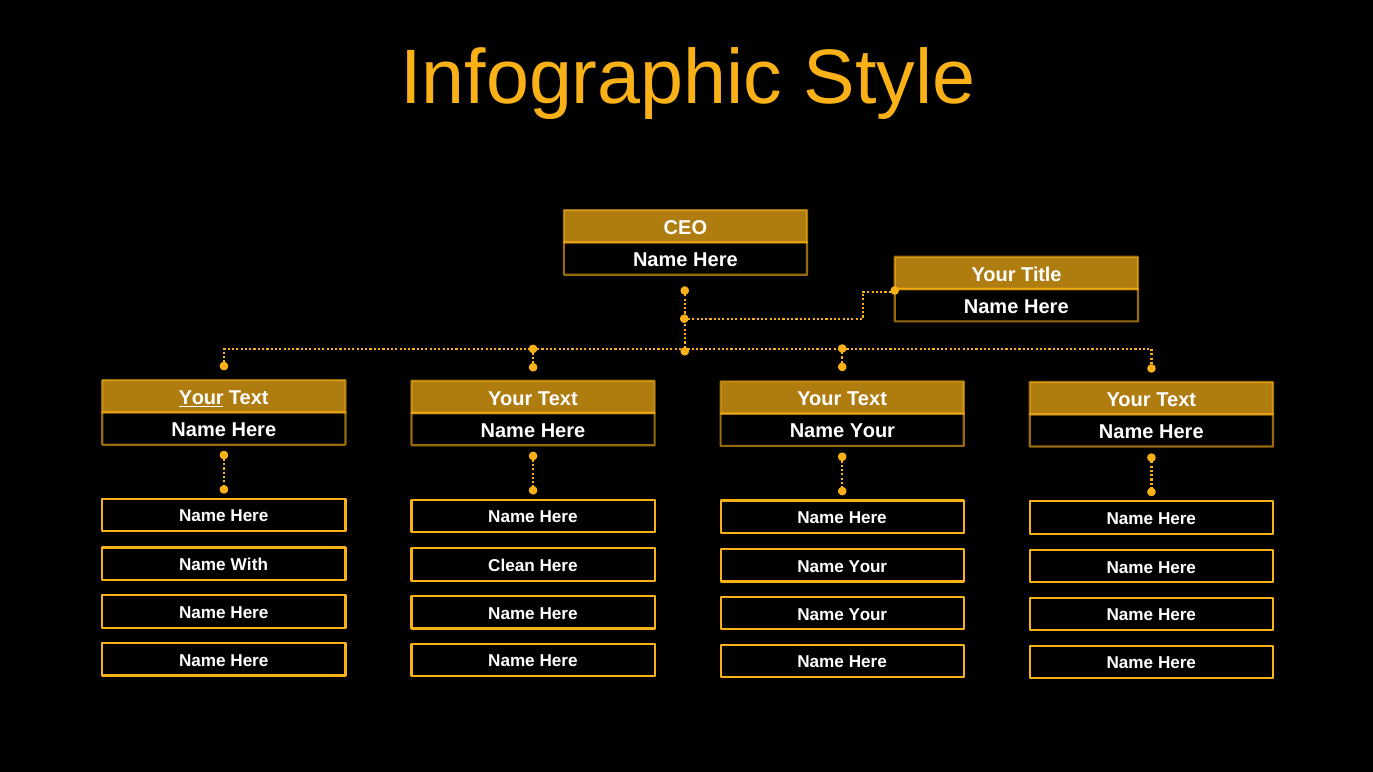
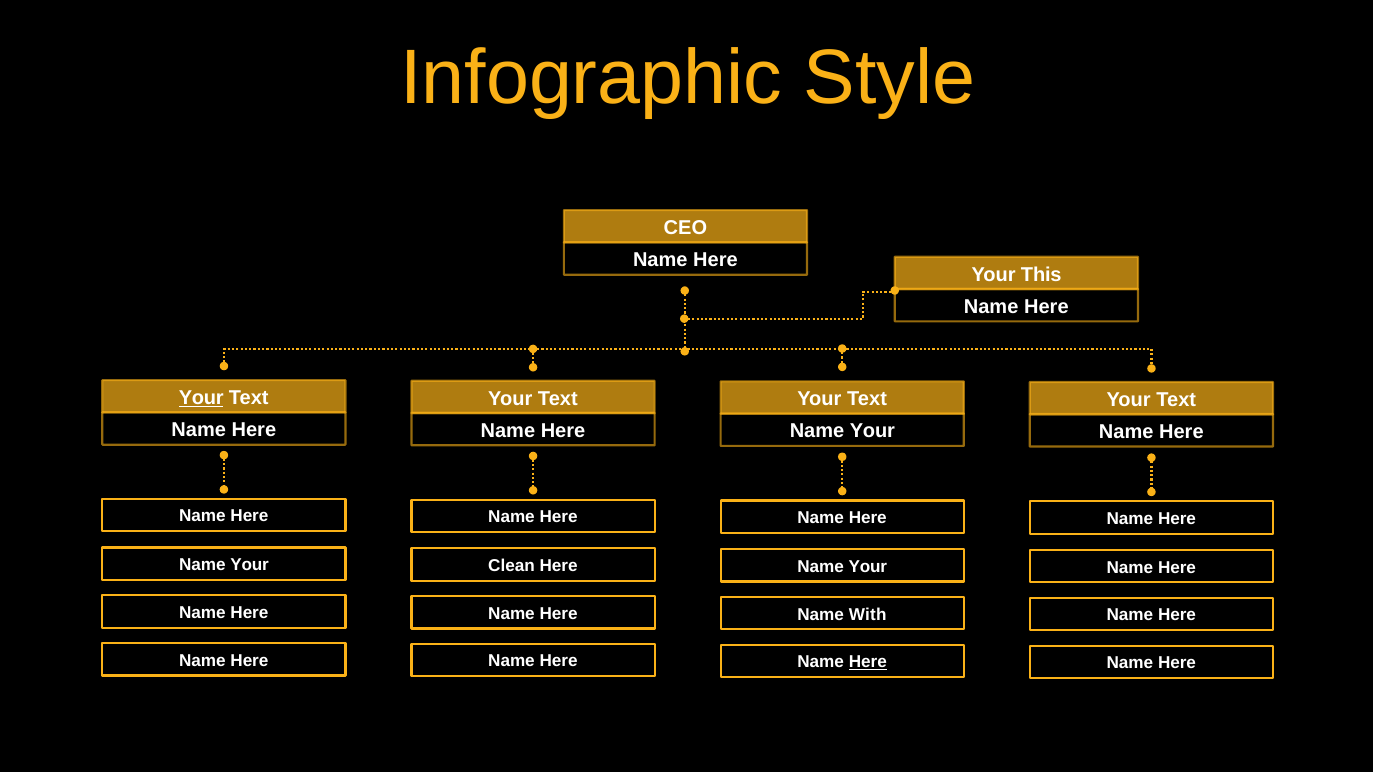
Title: Title -> This (1041, 275)
With: With -> Your (250, 565)
Your: Your -> With (868, 615)
Here underline: none -> present (868, 662)
